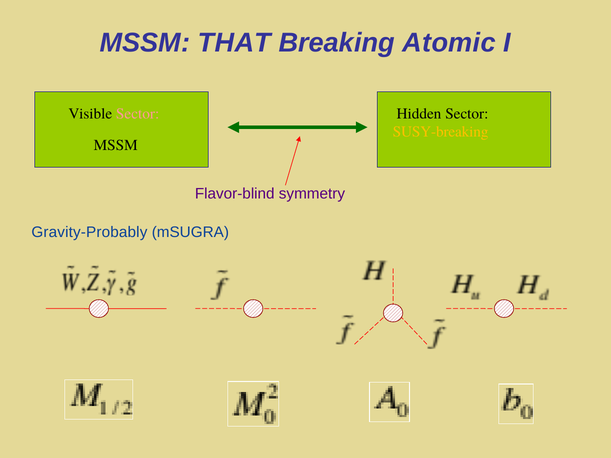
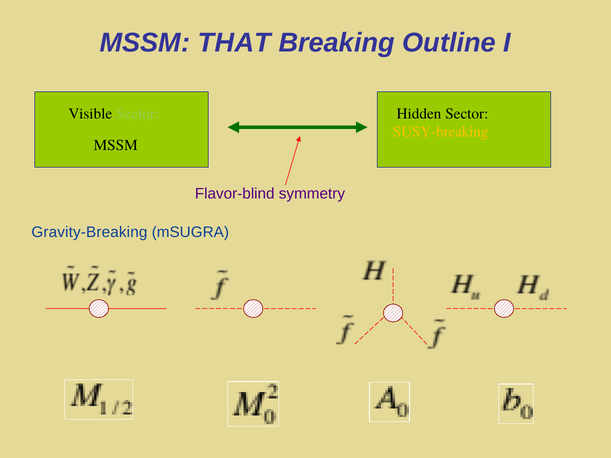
Atomic: Atomic -> Outline (449, 43)
Sector colour: pink -> light green (138, 114)
Gravity-Probably: Gravity-Probably -> Gravity-Breaking (89, 232)
